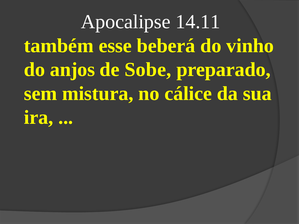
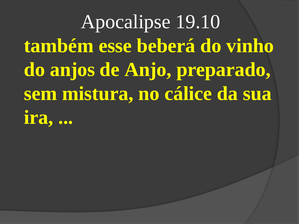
14.11: 14.11 -> 19.10 (198, 22)
Sobe: Sobe -> Anjo (148, 70)
